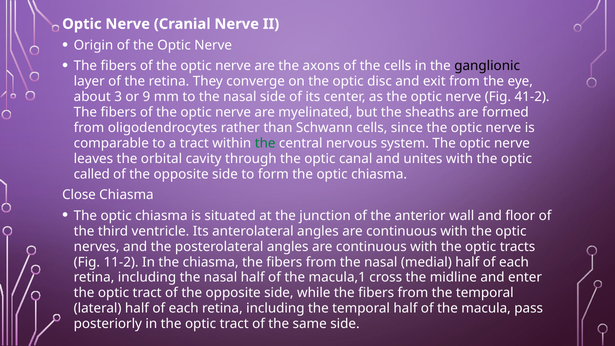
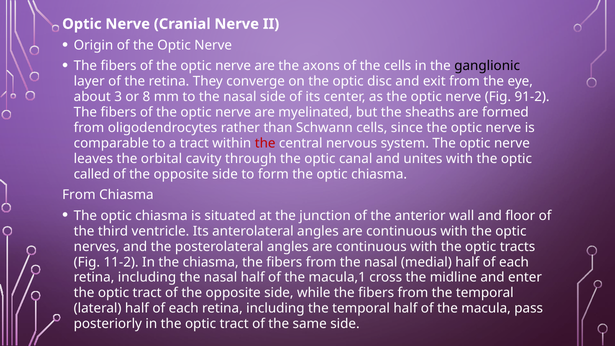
9: 9 -> 8 (146, 97)
41-2: 41-2 -> 91-2 (532, 97)
the colour: green -> red (265, 143)
Close: Close -> From (79, 195)
